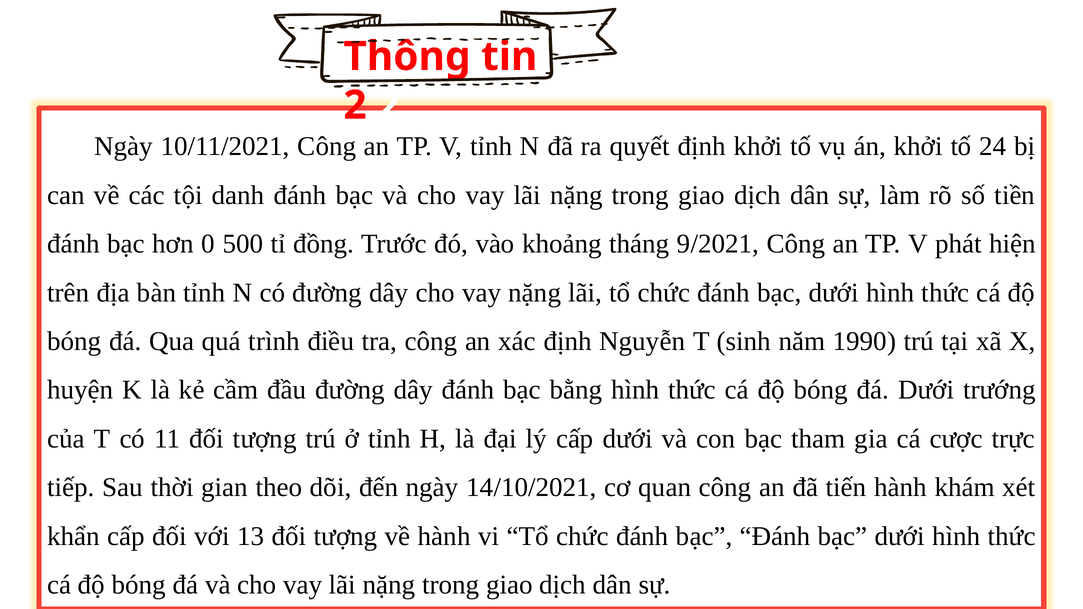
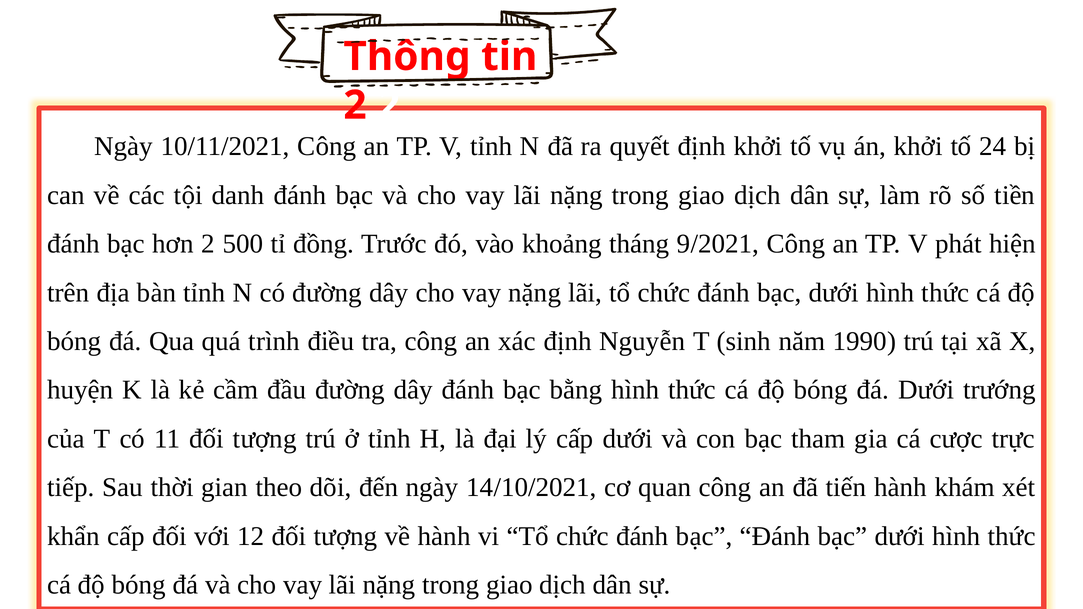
hơn 0: 0 -> 2 (208, 244)
13: 13 -> 12 (251, 536)
